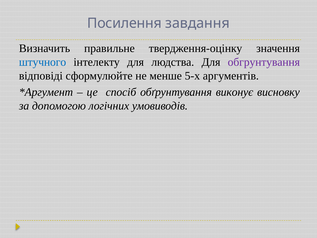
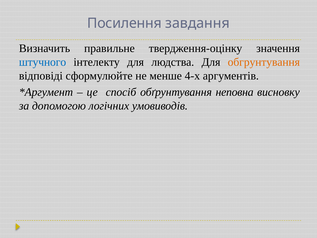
обгрунтування colour: purple -> orange (264, 62)
5-х: 5-х -> 4-х (192, 76)
виконує: виконує -> неповна (235, 92)
